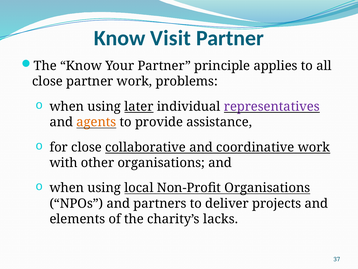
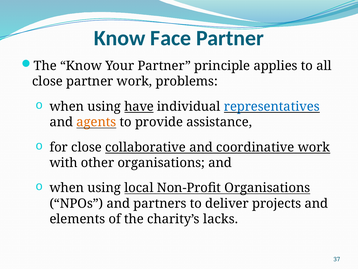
Visit: Visit -> Face (171, 38)
later: later -> have (139, 106)
representatives colour: purple -> blue (272, 106)
